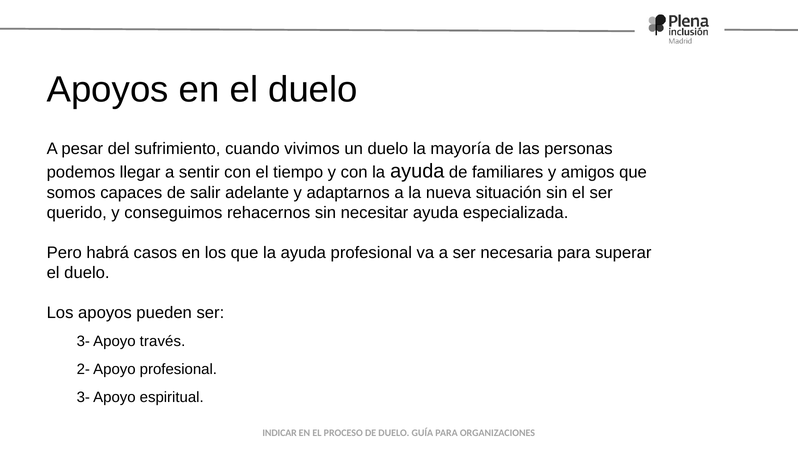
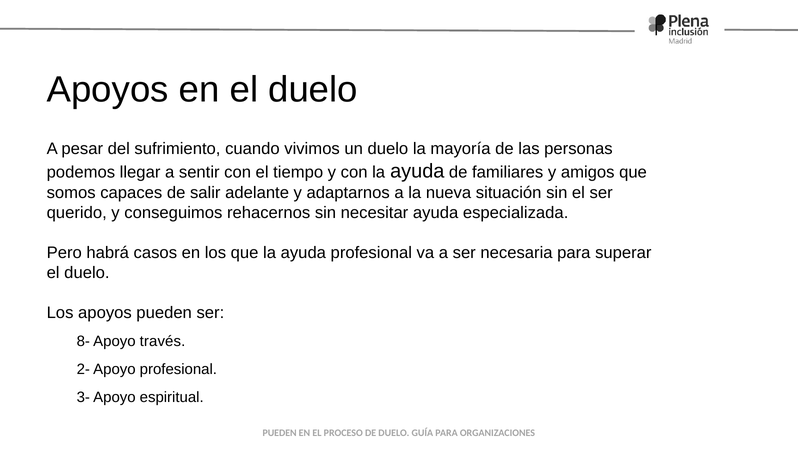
3-: 3- -> 8- (83, 341)
INDICAR: INDICAR -> PUEDEN (280, 433)
